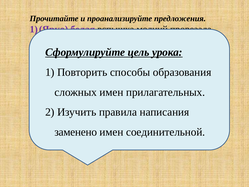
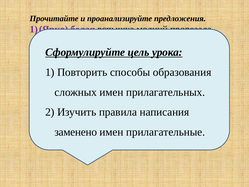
соединительной: соединительной -> прилагательные (166, 132)
